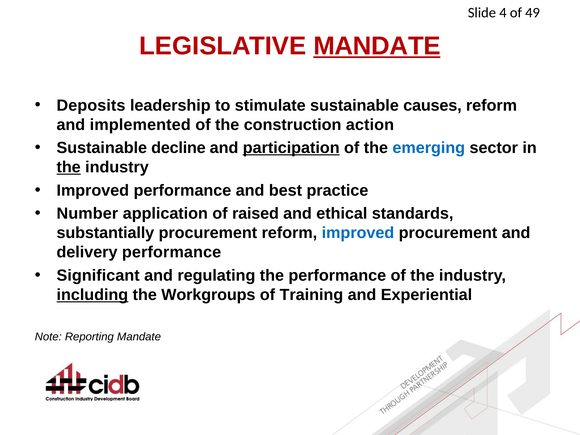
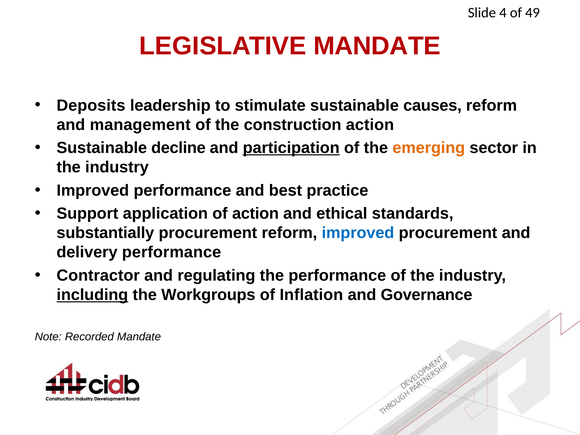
MANDATE underline: present -> none (377, 46)
implemented: implemented -> management (140, 125)
emerging colour: blue -> orange (429, 148)
the underline: present -> none (69, 167)
Number: Number -> Support (87, 214)
of raised: raised -> action (255, 214)
Significant: Significant -> Contractor (98, 276)
Training: Training -> Inflation (311, 295)
Experiential: Experiential -> Governance (427, 295)
Reporting: Reporting -> Recorded (89, 337)
